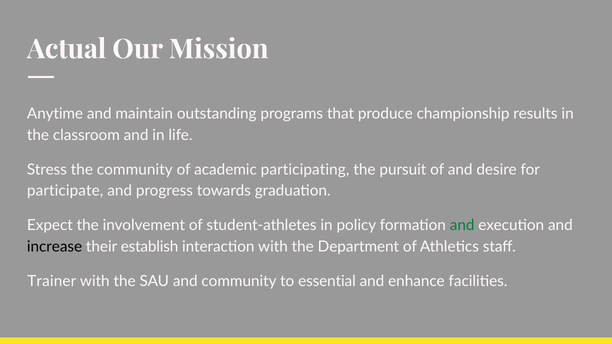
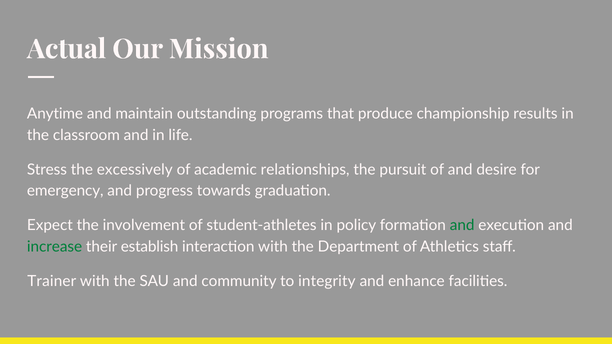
the community: community -> excessively (135, 170)
participating: participating -> relationships (305, 170)
participate: participate -> emergency (65, 191)
increase colour: black -> green (55, 247)
essential: essential -> integrity (327, 281)
